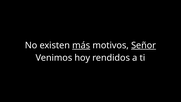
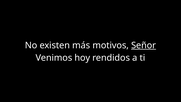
más underline: present -> none (81, 45)
